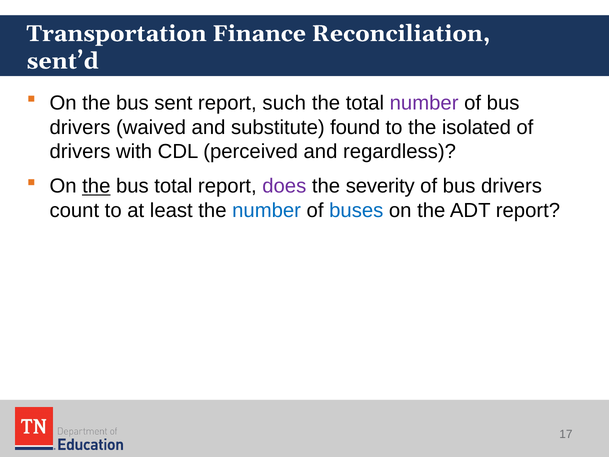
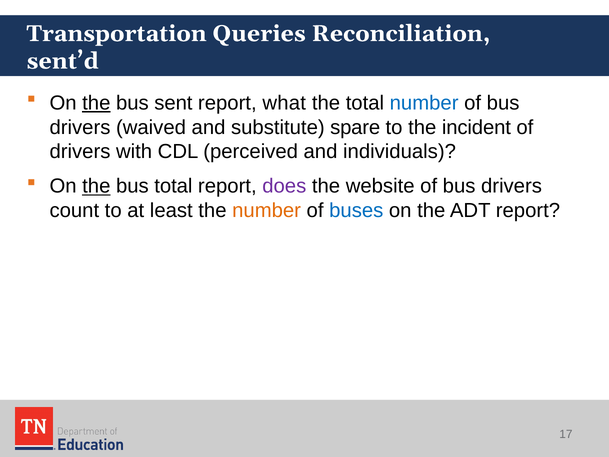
Finance: Finance -> Queries (259, 34)
the underline: none -> present (96, 103)
such: such -> what (284, 103)
number colour: purple -> blue (424, 103)
found: found -> spare (355, 127)
isolated: isolated -> incident (476, 127)
regardless: regardless -> individuals (400, 152)
severity: severity -> website (380, 186)
number colour: blue -> orange (267, 211)
